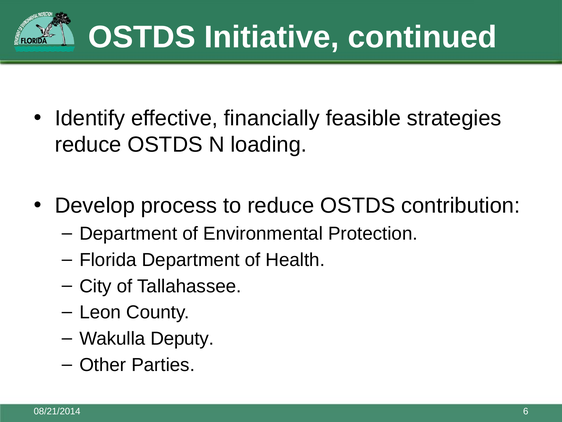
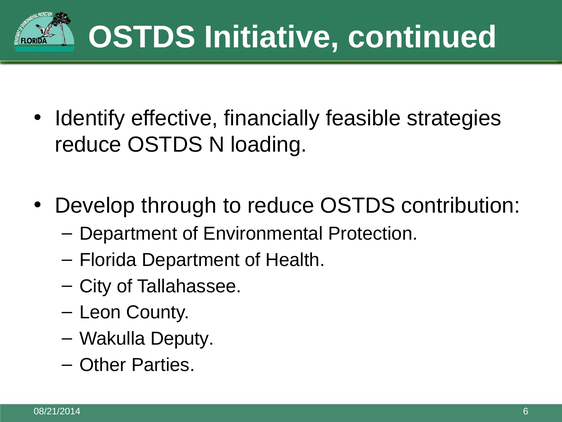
process: process -> through (179, 206)
